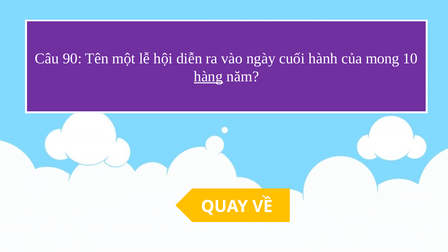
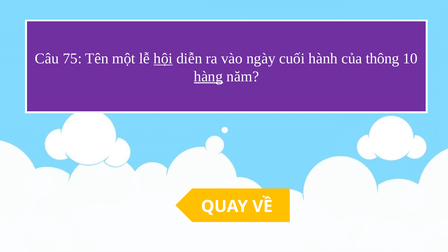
90: 90 -> 75 (72, 59)
hội underline: none -> present (163, 59)
mong: mong -> thông (382, 59)
